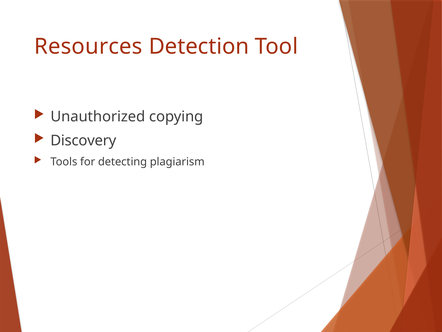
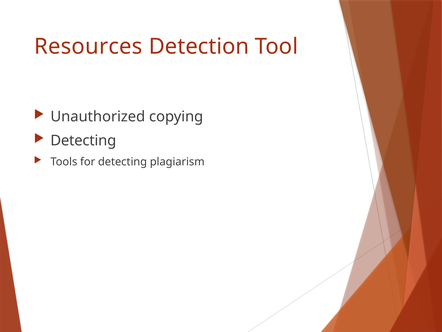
Discovery: Discovery -> Detecting (83, 140)
